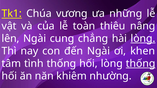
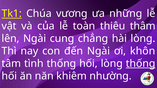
nâng: nâng -> thâm (143, 26)
lòng underline: present -> none (143, 39)
khen: khen -> khôn (143, 51)
